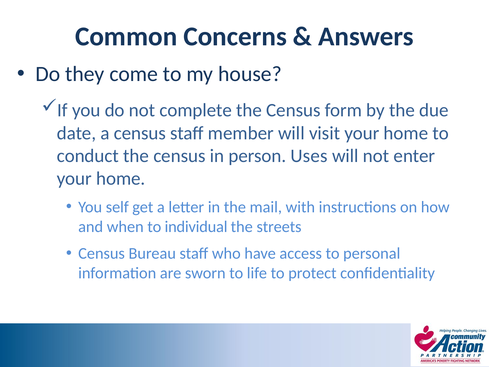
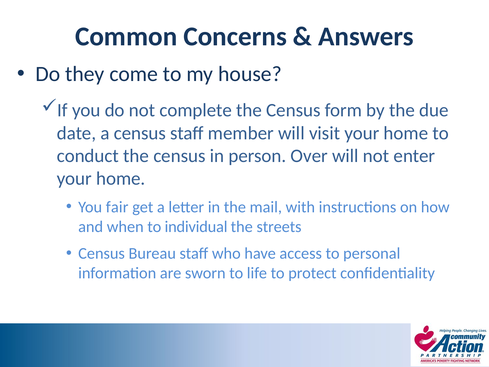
Uses: Uses -> Over (309, 156)
self: self -> fair (117, 207)
